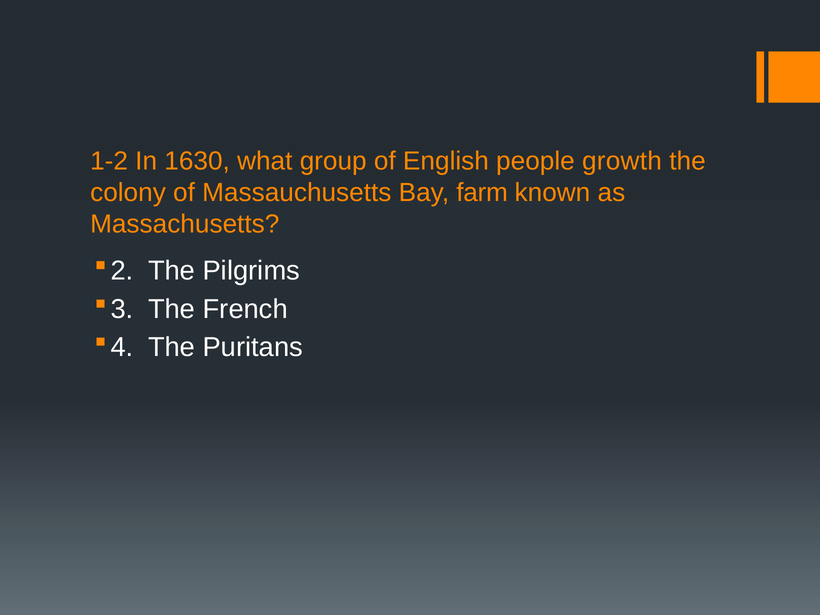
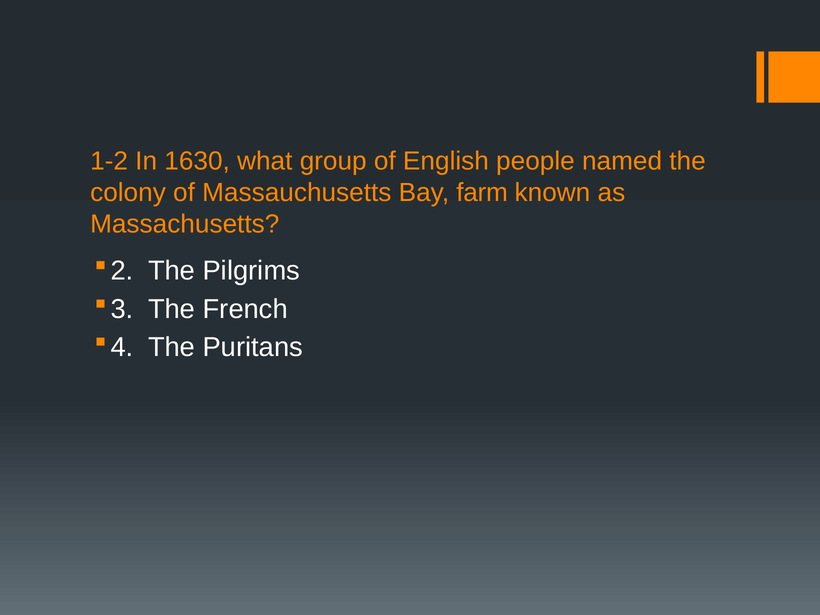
growth: growth -> named (622, 161)
